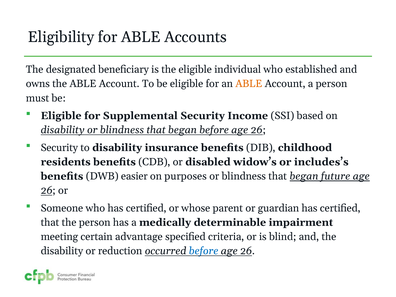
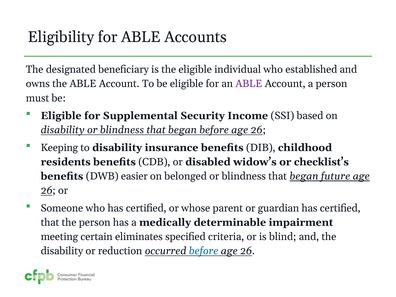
ABLE colour: orange -> purple (249, 84)
Security: Security -> Keeping (59, 148)
includes’s: includes’s -> checklist’s (321, 162)
purposes: purposes -> belonged (186, 176)
advantage: advantage -> eliminates (139, 237)
